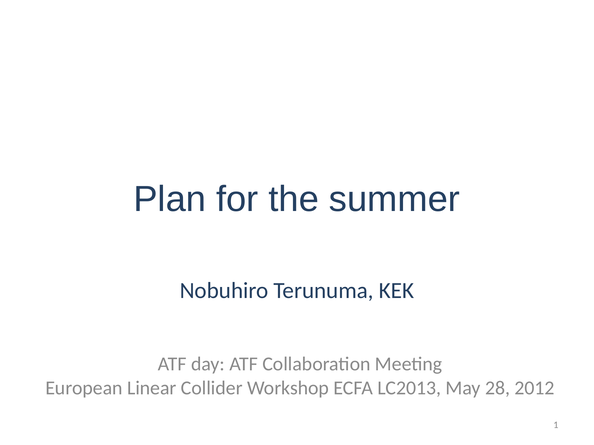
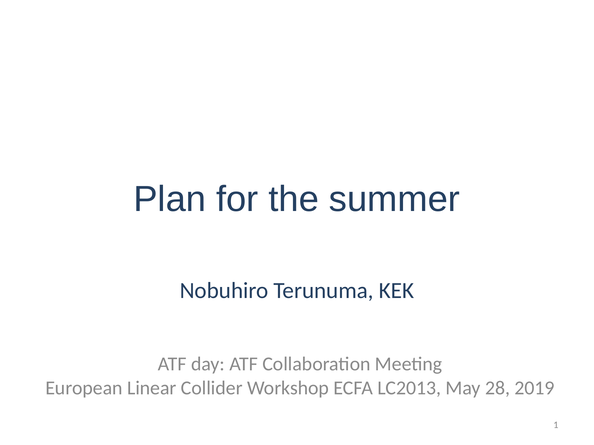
2012: 2012 -> 2019 (535, 388)
